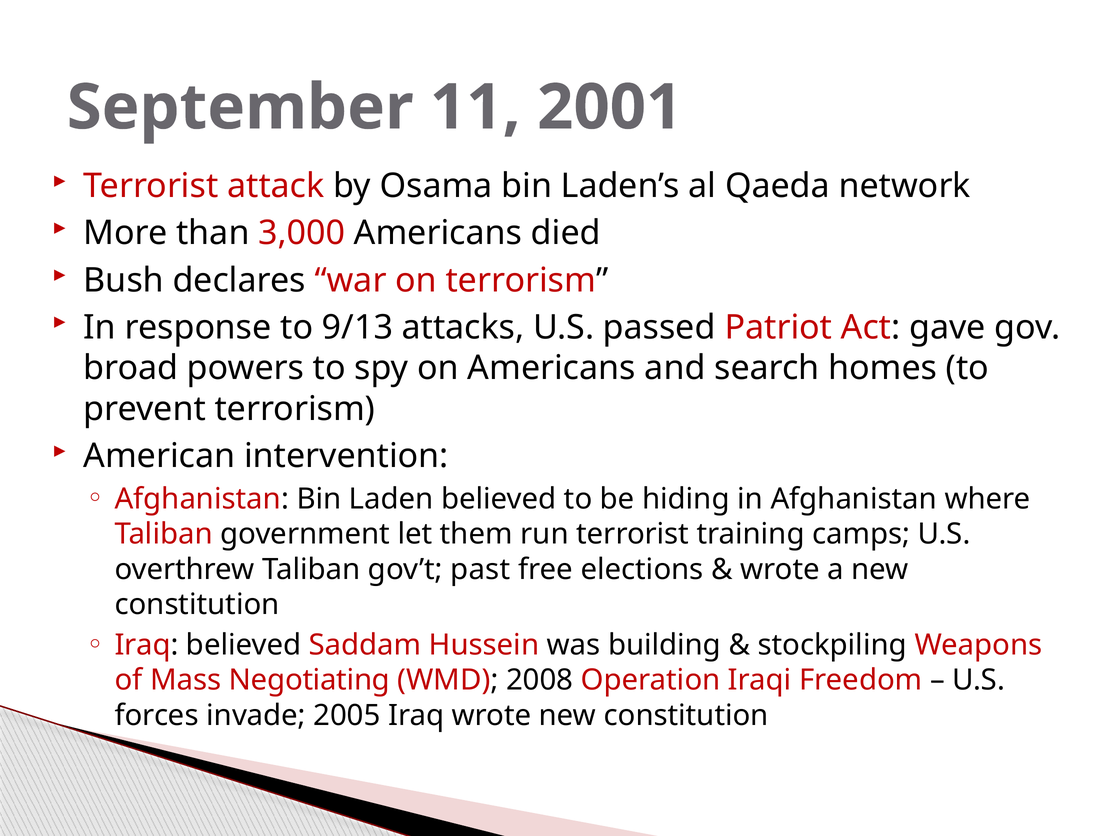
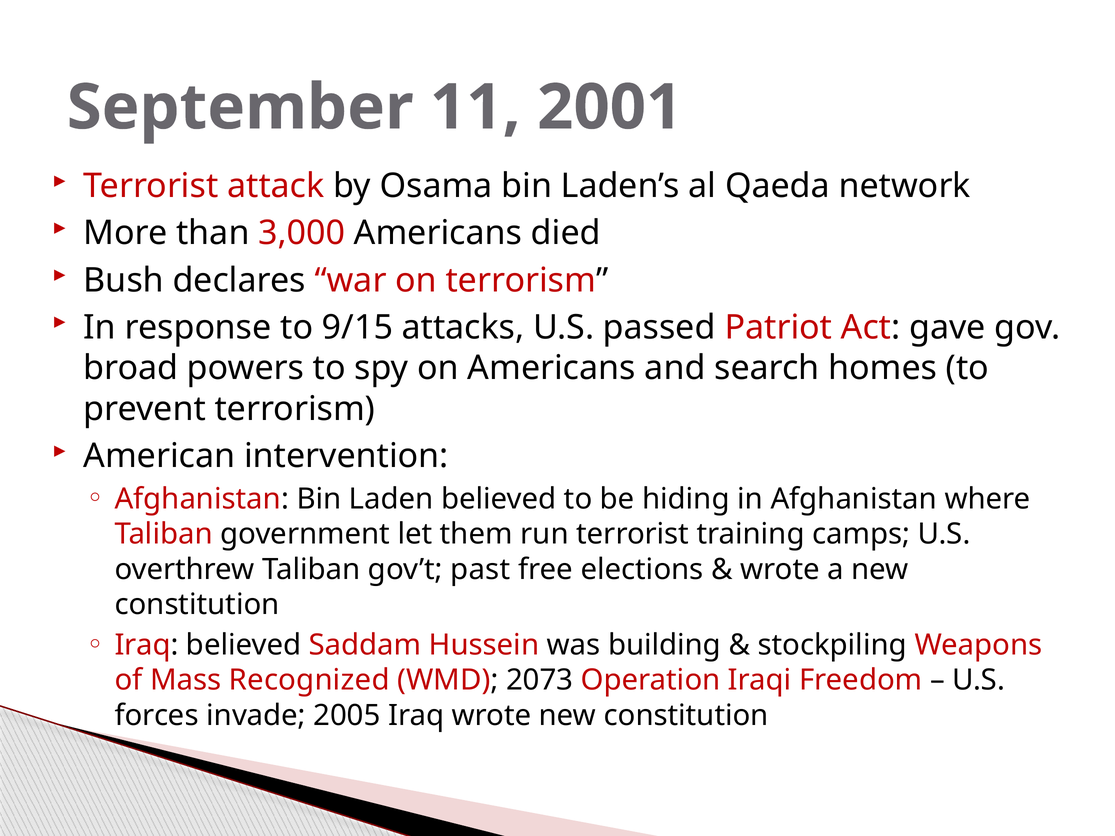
9/13: 9/13 -> 9/15 (357, 327)
Negotiating: Negotiating -> Recognized (309, 680)
2008: 2008 -> 2073 (540, 680)
